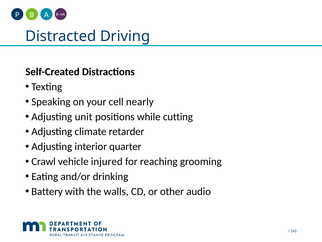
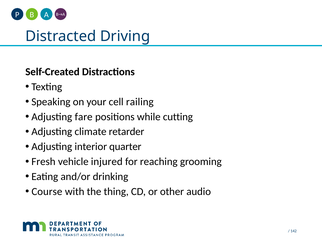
nearly: nearly -> railing (140, 102)
unit: unit -> fare (84, 116)
Crawl: Crawl -> Fresh (43, 161)
Battery: Battery -> Course (47, 191)
walls: walls -> thing (116, 191)
